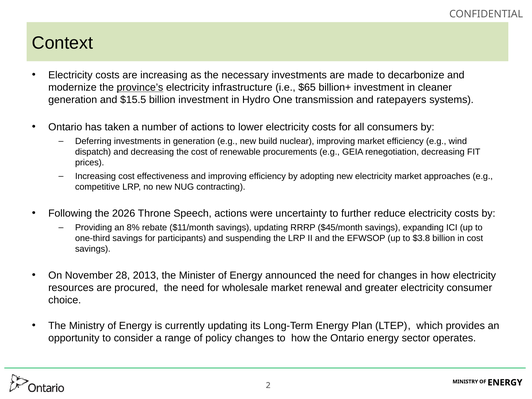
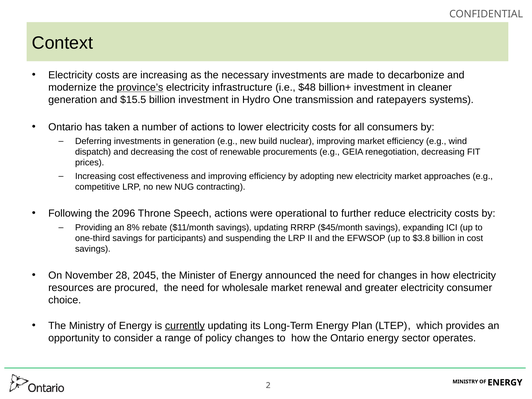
$65: $65 -> $48 (307, 87)
2026: 2026 -> 2096 (124, 213)
uncertainty: uncertainty -> operational (301, 213)
2013: 2013 -> 2045 (146, 275)
currently underline: none -> present (185, 326)
